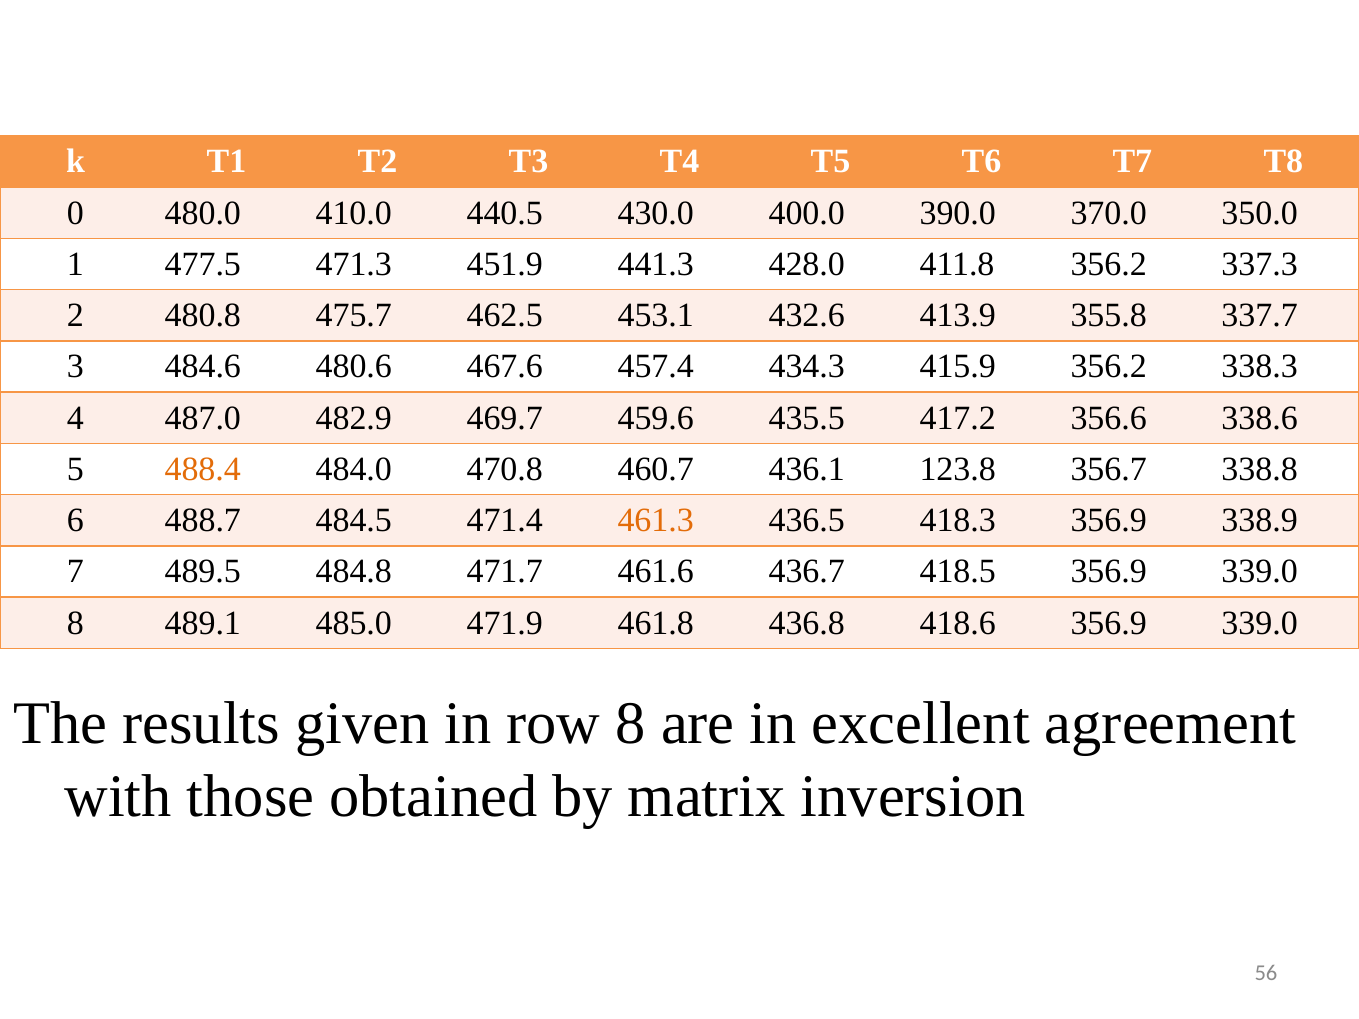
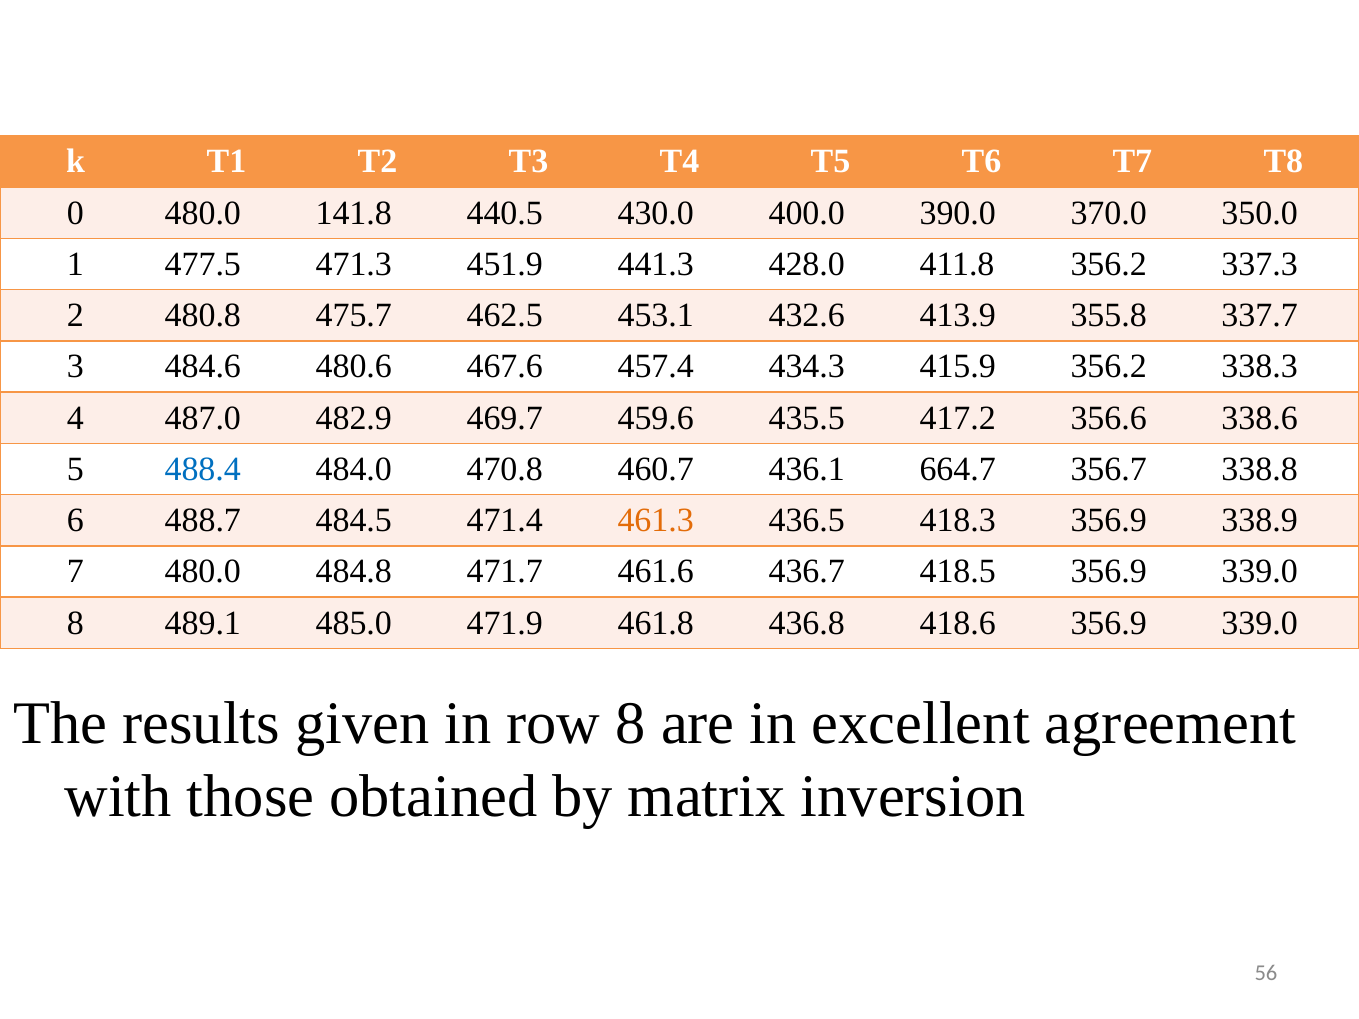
410.0: 410.0 -> 141.8 (354, 213)
488.4 colour: orange -> blue (203, 469)
123.8: 123.8 -> 664.7 (958, 469)
7 489.5: 489.5 -> 480.0 (203, 572)
